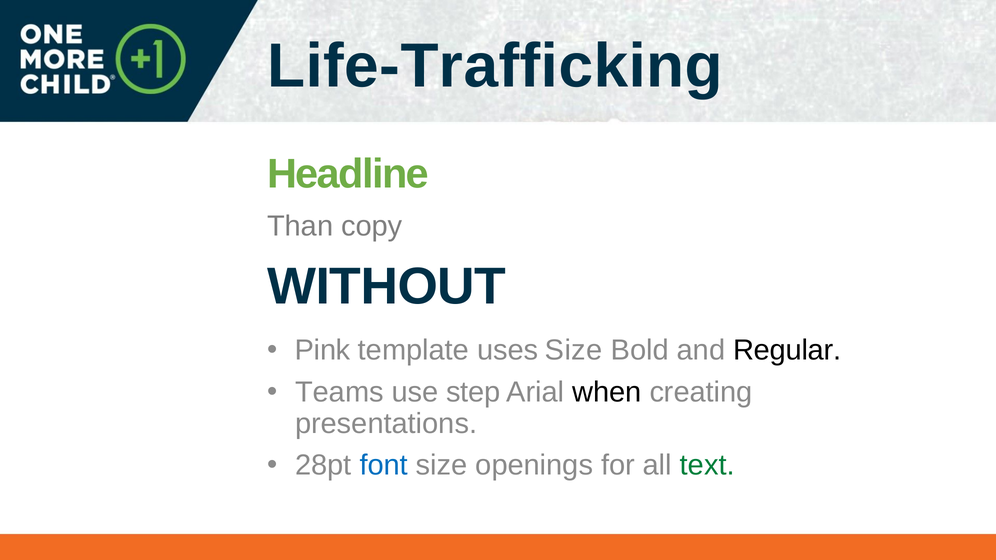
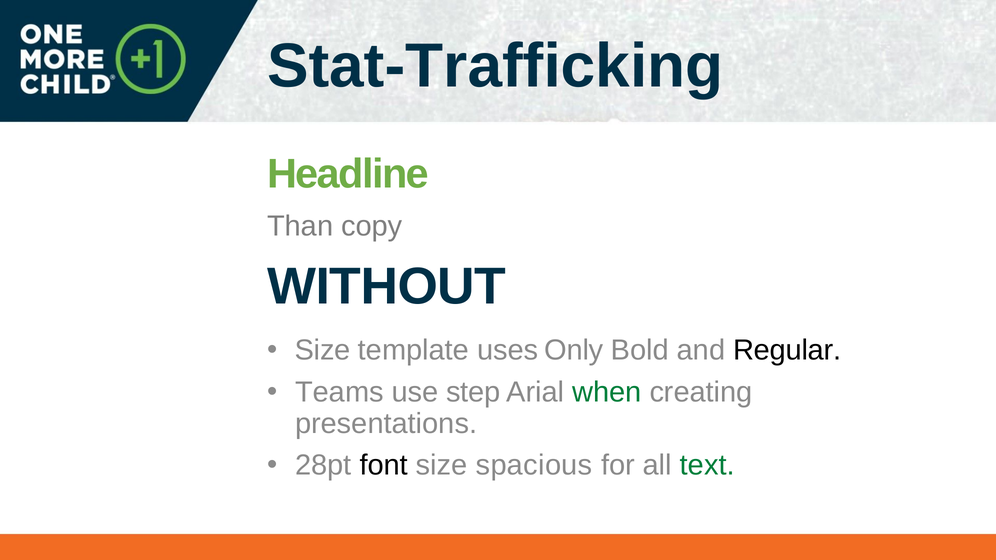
Life-Trafficking: Life-Trafficking -> Stat-Trafficking (495, 66)
Pink: Pink -> Size (323, 351)
uses Size: Size -> Only (574, 351)
when colour: black -> green (607, 392)
font colour: blue -> black (384, 465)
openings: openings -> spacious (534, 465)
